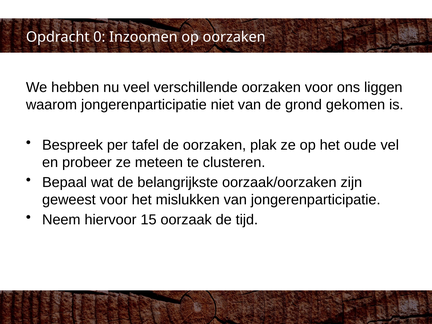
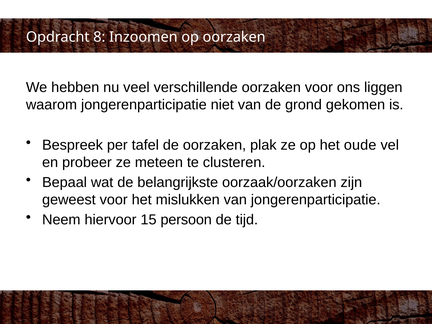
0: 0 -> 8 (99, 37)
oorzaak: oorzaak -> persoon (186, 220)
